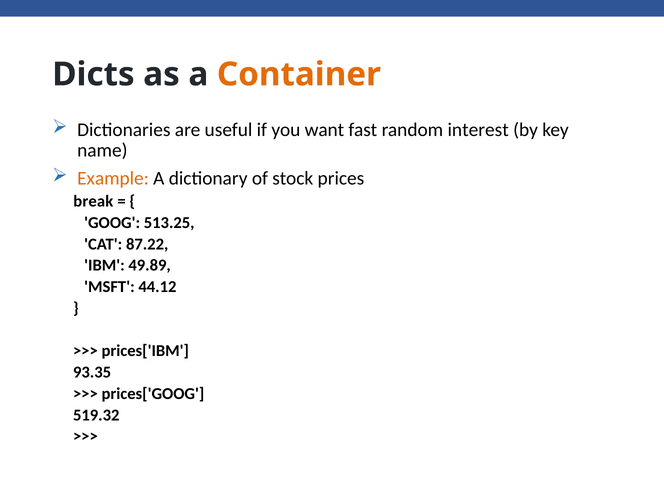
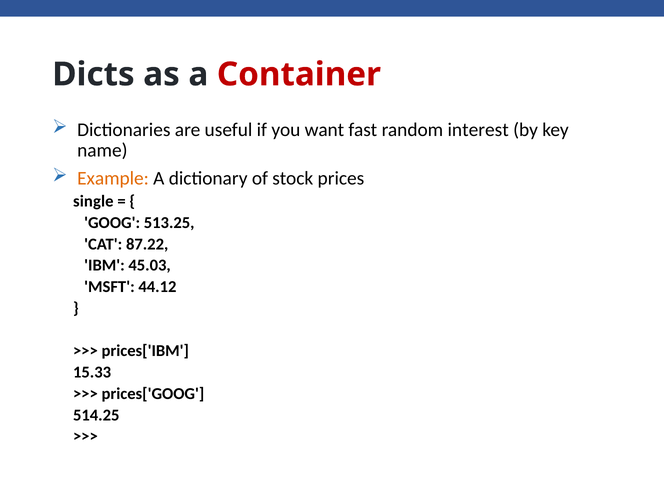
Container colour: orange -> red (299, 74)
break: break -> single (93, 201)
49.89: 49.89 -> 45.03 (150, 265)
93.35: 93.35 -> 15.33 (92, 372)
519.32: 519.32 -> 514.25 (96, 415)
